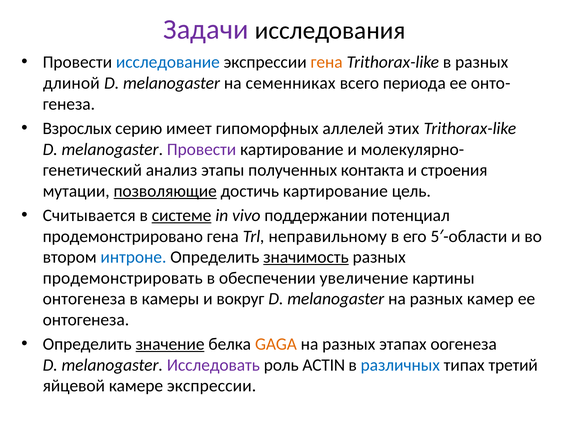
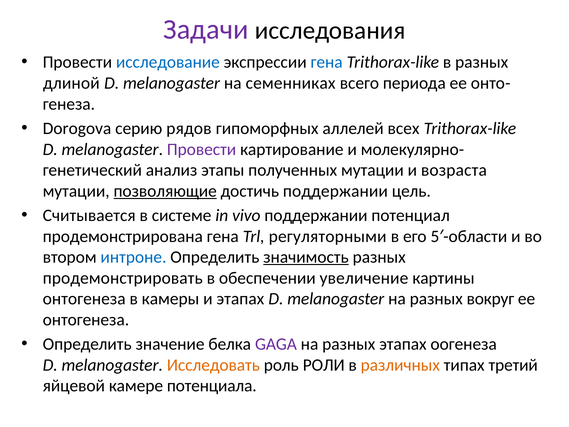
гена colour: orange -> blue (327, 62)
Взрослых: Взрослых -> Dorogova (77, 128)
имеет: имеет -> рядов (189, 128)
этих: этих -> всех (404, 128)
полученных контакта: контакта -> мутации (372, 170)
строения: строения -> возраста (454, 170)
достичь картирование: картирование -> поддержании (335, 191)
системе underline: present -> none (182, 215)
продемонстрировано: продемонстрировано -> продемонстрирована (123, 236)
неправильному: неправильному -> регуляторными (328, 236)
и вокруг: вокруг -> этапах (240, 299)
камер: камер -> вокруг (490, 299)
значение underline: present -> none (170, 344)
GAGA colour: orange -> purple (276, 344)
Исследовать colour: purple -> orange (213, 365)
ACTIN: ACTIN -> РОЛИ (324, 365)
различных colour: blue -> orange (400, 365)
камере экспрессии: экспрессии -> потенциала (212, 386)
